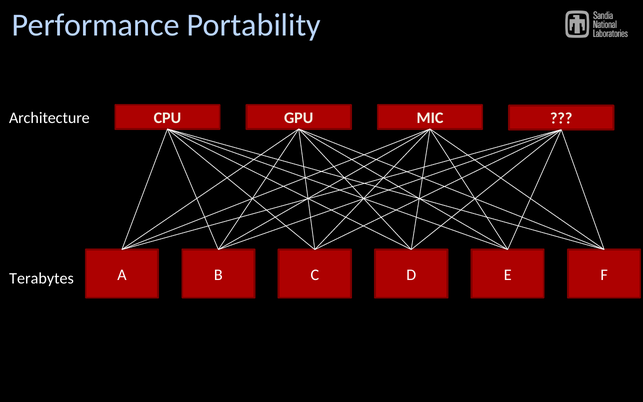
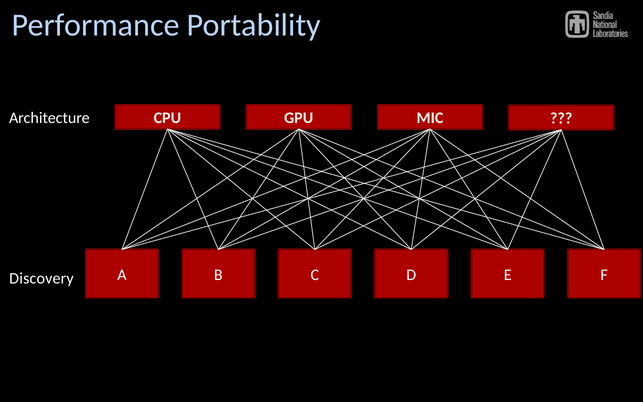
Terabytes: Terabytes -> Discovery (41, 279)
